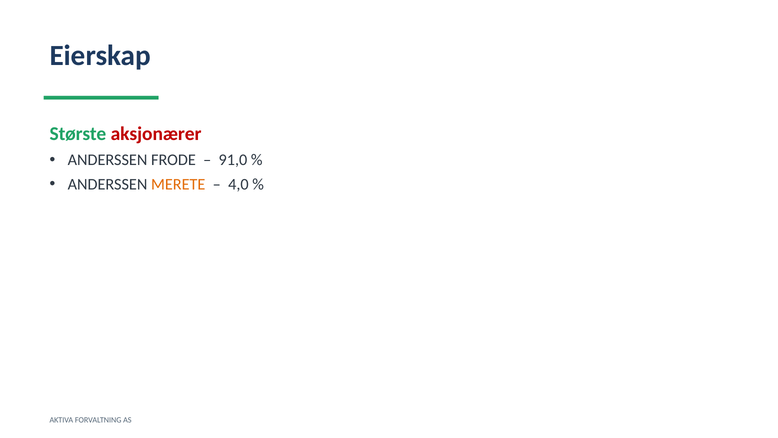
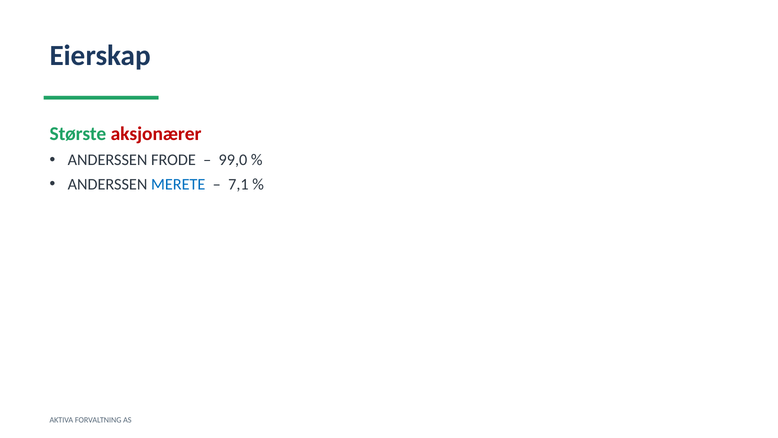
91,0: 91,0 -> 99,0 (233, 160)
MERETE colour: orange -> blue (178, 184)
4,0: 4,0 -> 7,1 (238, 184)
